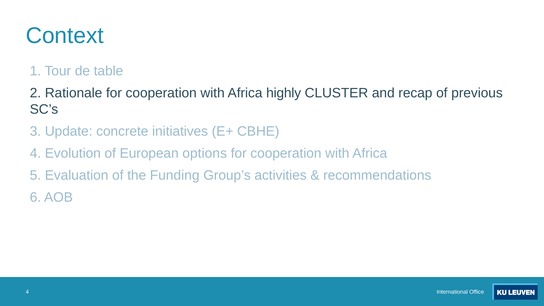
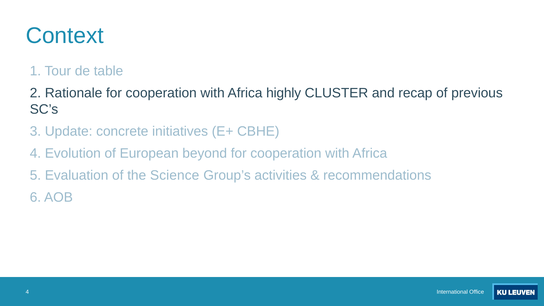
options: options -> beyond (205, 153)
Funding: Funding -> Science (175, 175)
